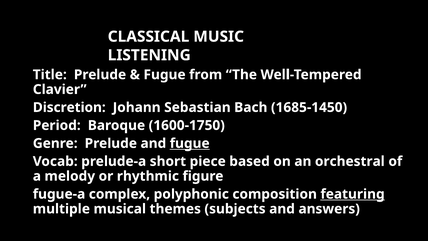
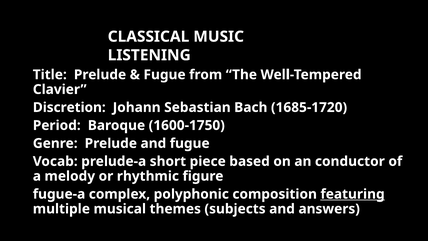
1685-1450: 1685-1450 -> 1685-1720 (309, 107)
fugue underline: present -> none (190, 143)
orchestral: orchestral -> conductor (350, 161)
